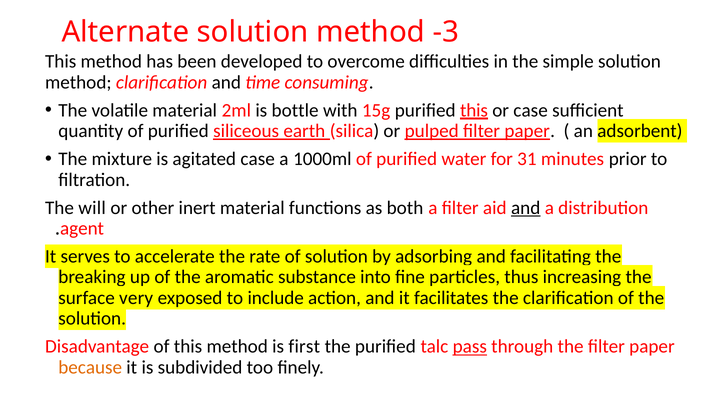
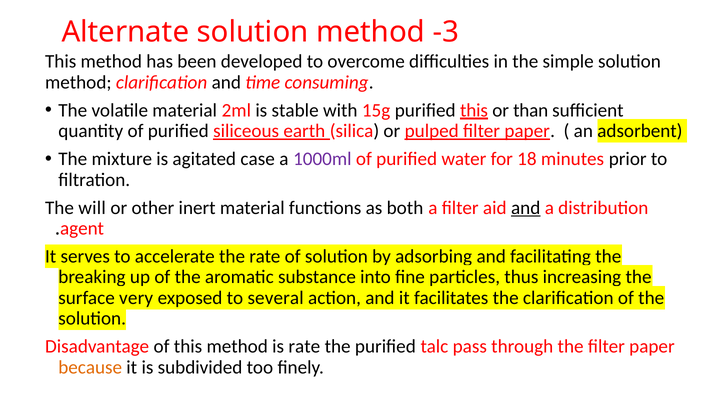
bottle: bottle -> stable (295, 110)
or case: case -> than (531, 110)
1000ml colour: black -> purple (322, 159)
31: 31 -> 18 (527, 159)
include: include -> several (276, 298)
is first: first -> rate (304, 346)
pass underline: present -> none (470, 346)
